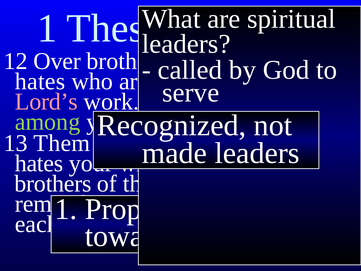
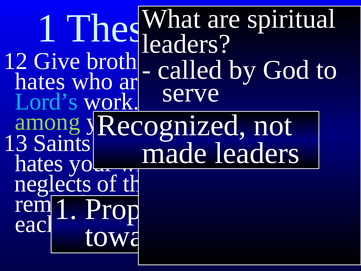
12 Over: Over -> Give (57, 61)
Lord’s colour: pink -> light blue (46, 102)
13 Them: Them -> Saints (62, 143)
brothers: brothers -> neglects (53, 184)
